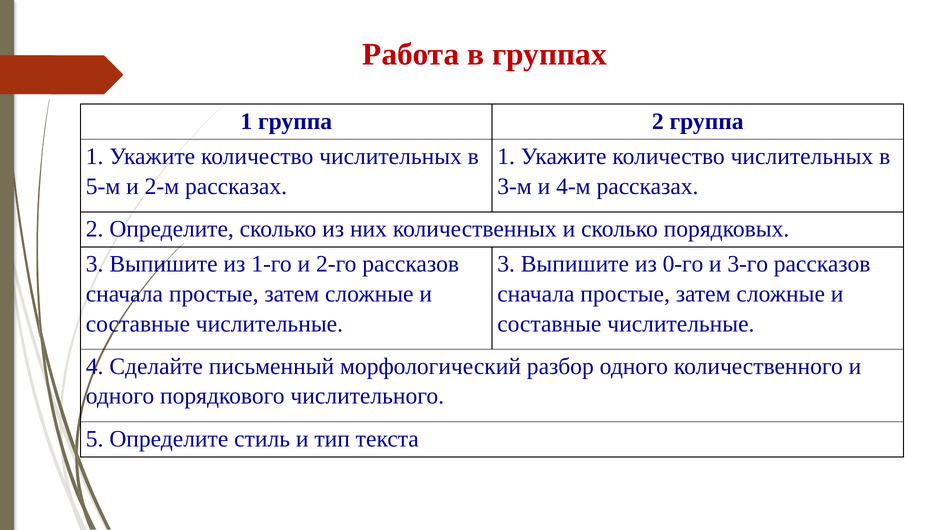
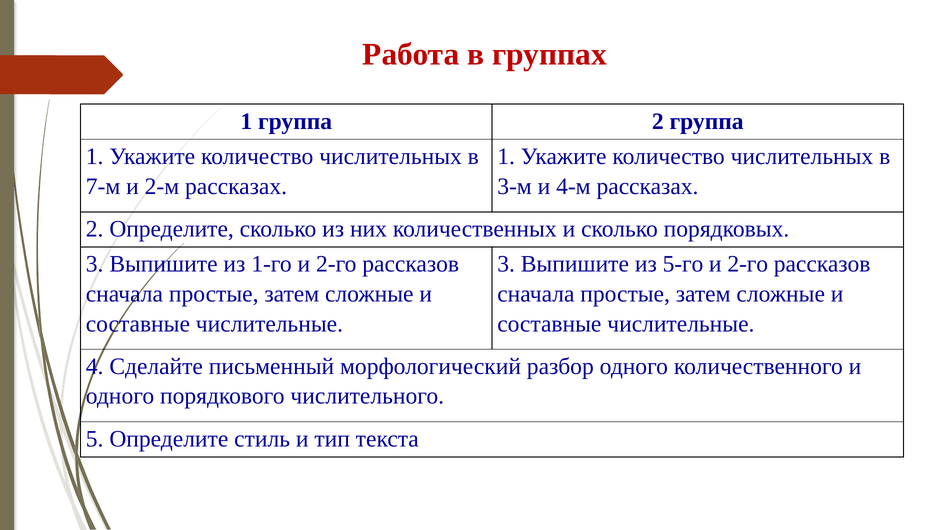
5-м: 5-м -> 7-м (103, 186)
0-го: 0-го -> 5-го (683, 264)
3-го: 3-го -> 2-го (748, 264)
